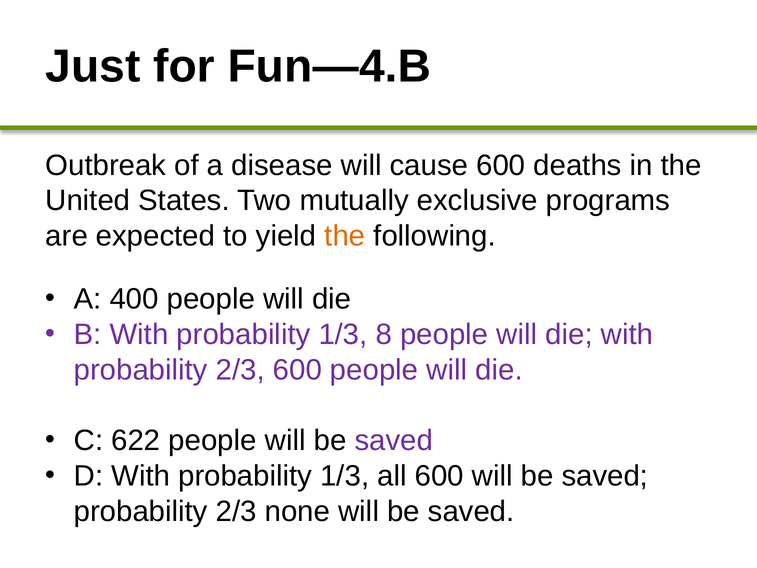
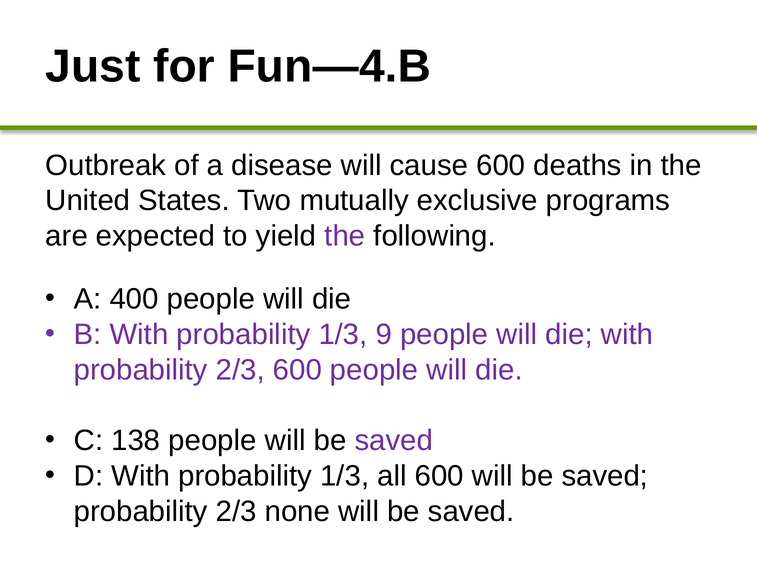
the colour: orange -> purple (345, 236)
8: 8 -> 9 (384, 334)
622: 622 -> 138 (136, 440)
